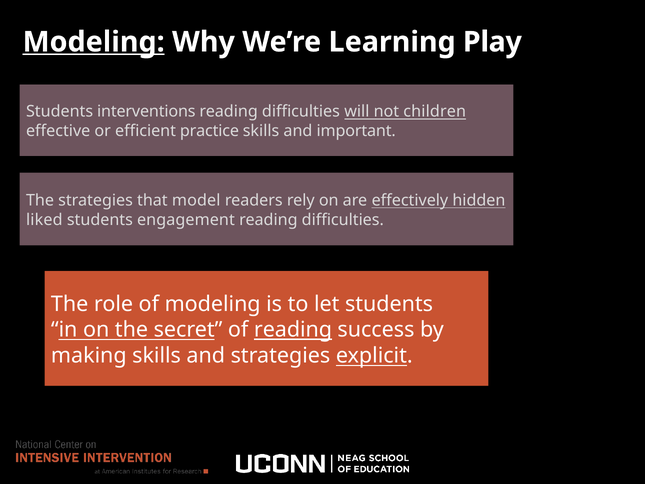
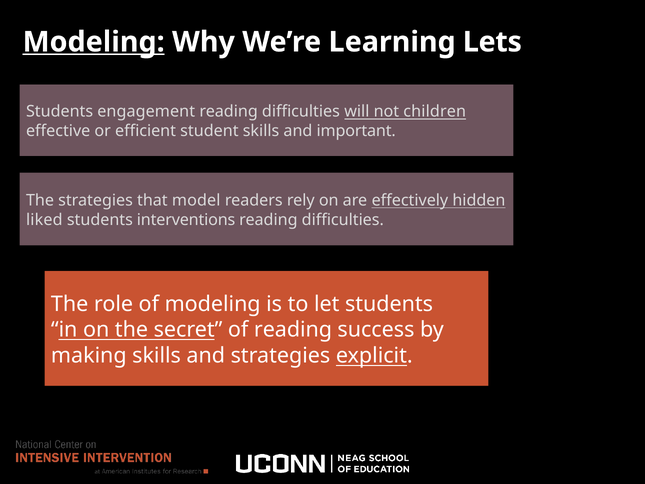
Play: Play -> Lets (492, 42)
interventions: interventions -> engagement (146, 112)
practice: practice -> student (209, 131)
engagement: engagement -> interventions (186, 220)
reading underline: present -> none (293, 330)
